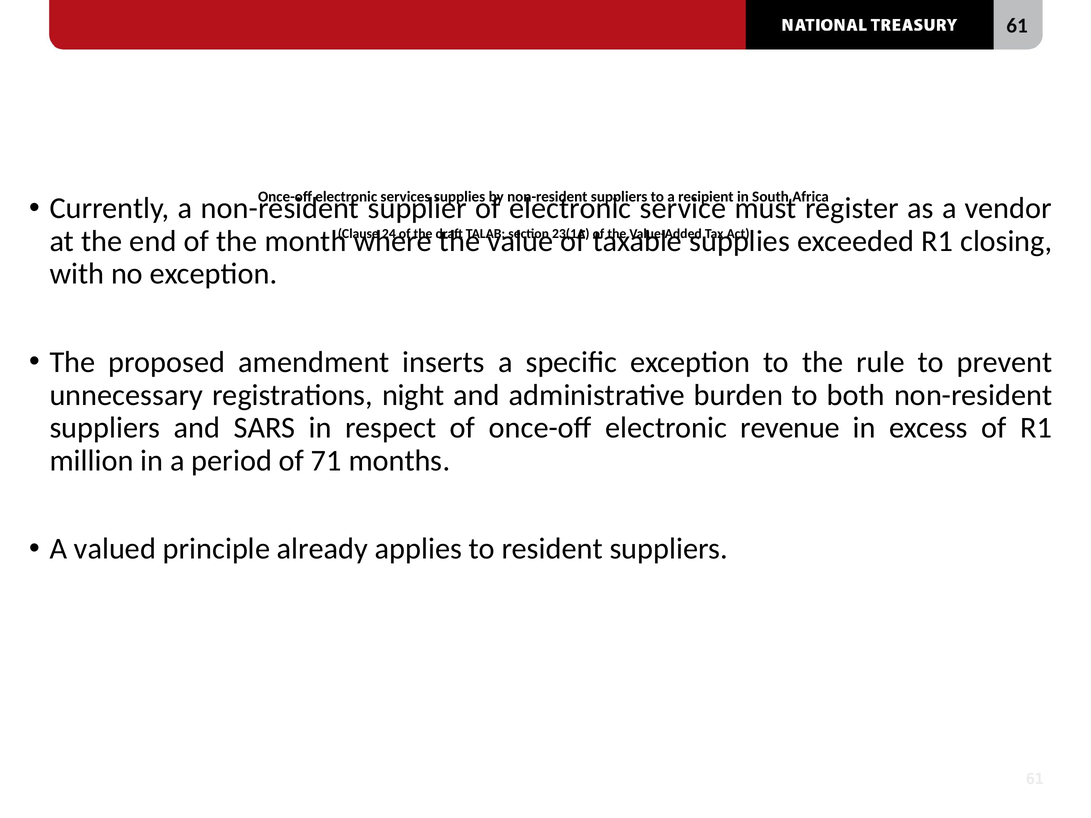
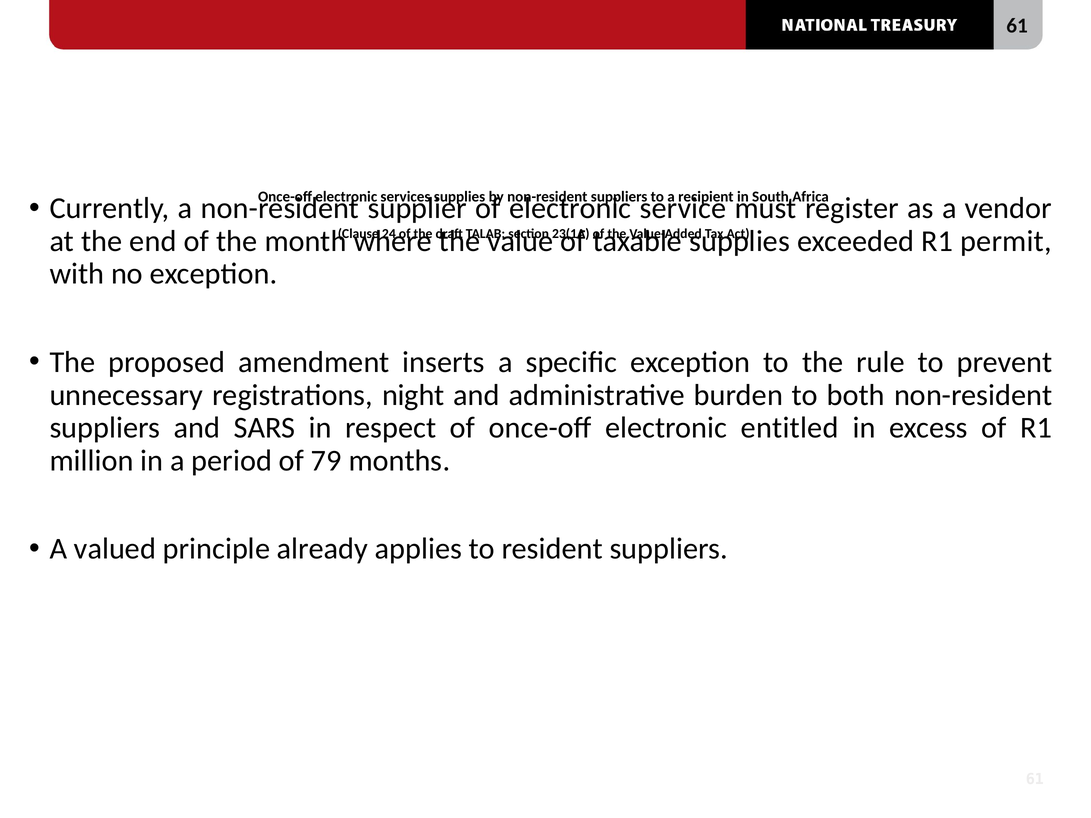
closing: closing -> permit (1006, 241)
revenue: revenue -> entitled (790, 428)
71: 71 -> 79 (326, 461)
